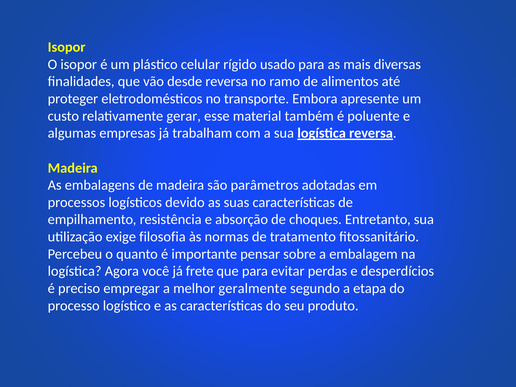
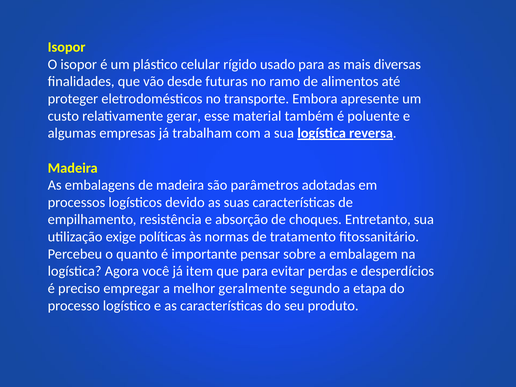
desde reversa: reversa -> futuras (227, 82)
filosofia: filosofia -> políticas (163, 237)
frete: frete -> item (200, 271)
